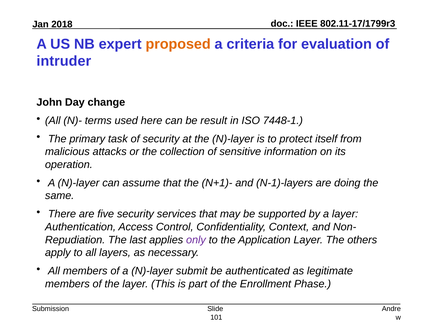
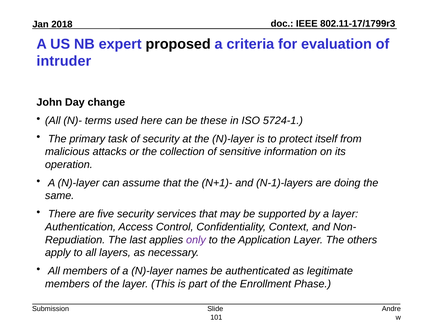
proposed colour: orange -> black (178, 44)
result: result -> these (214, 121)
7448-1: 7448-1 -> 5724-1 (283, 121)
submit: submit -> names (192, 271)
